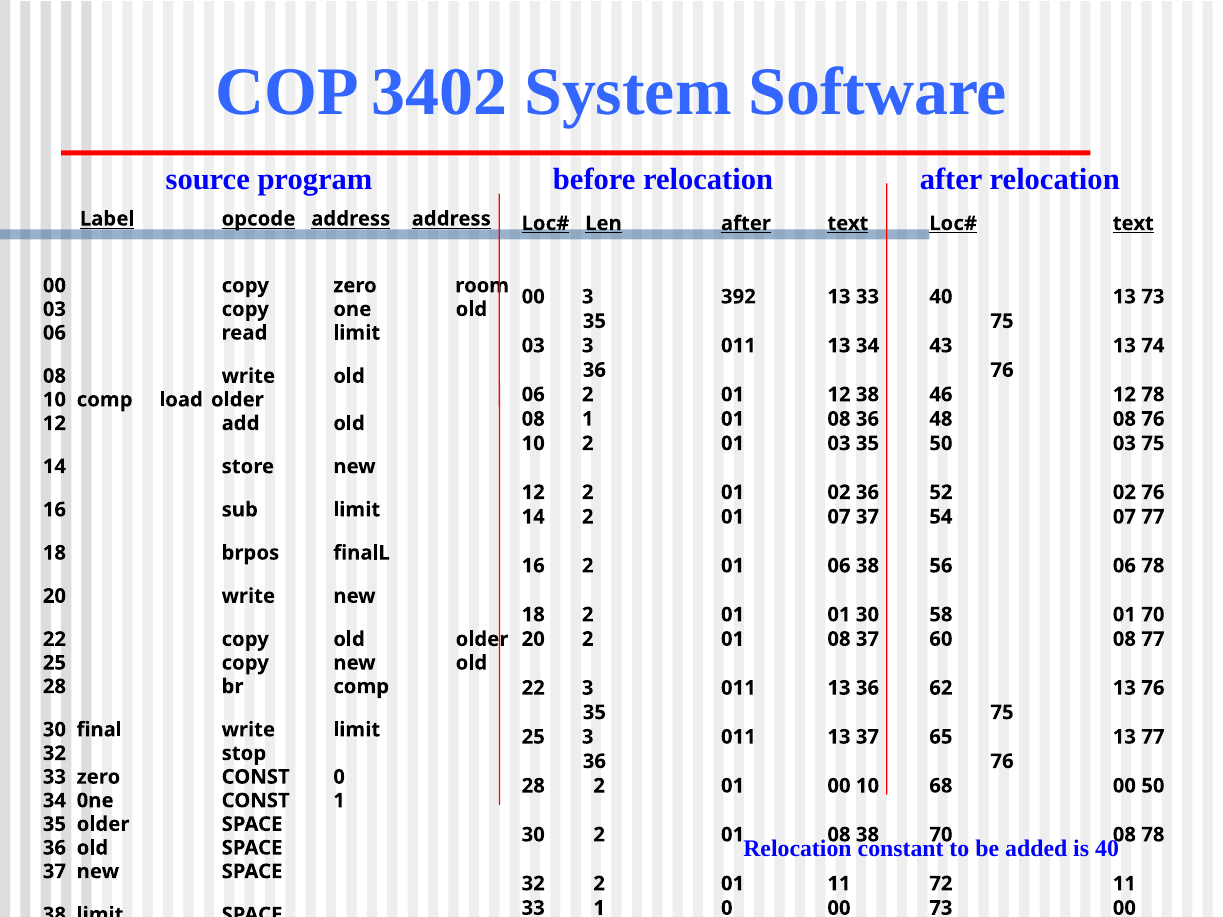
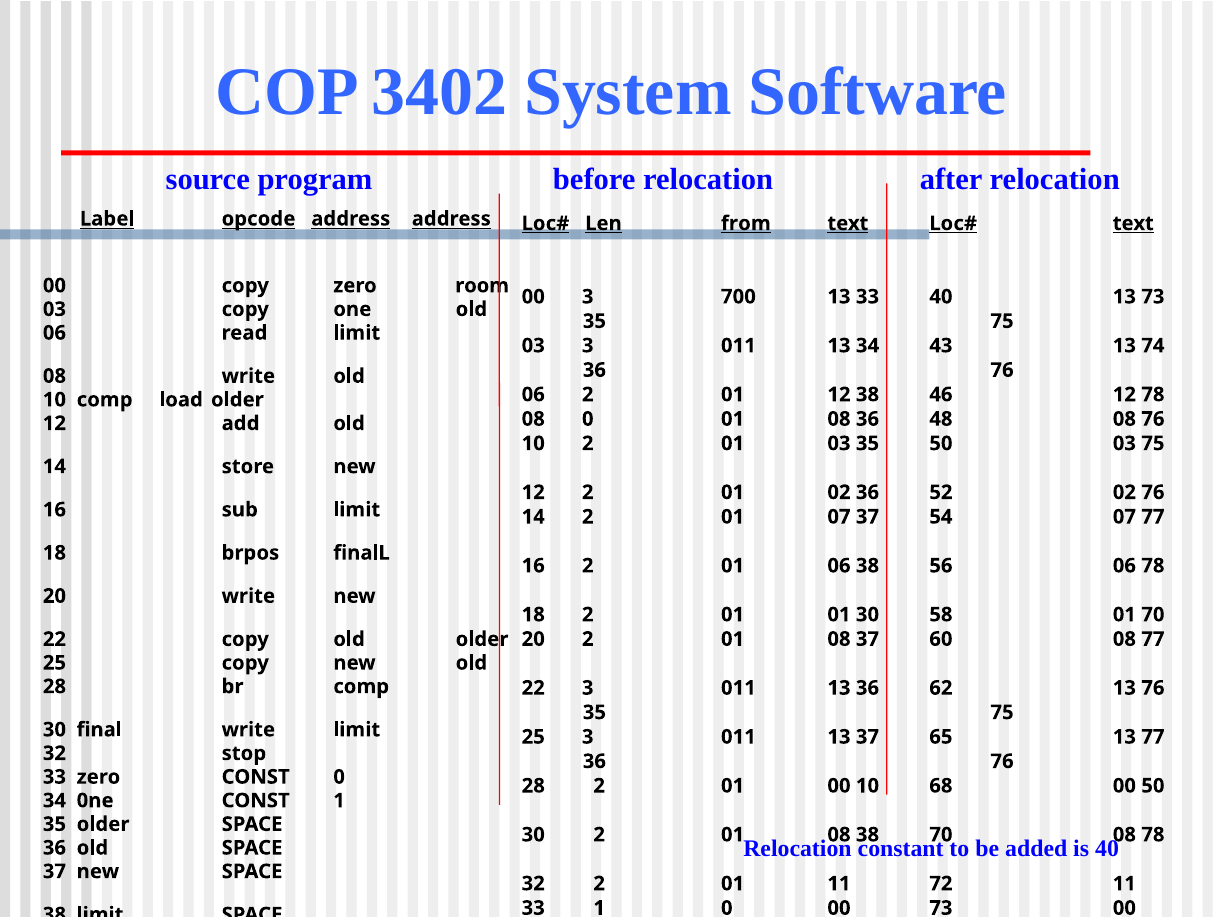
Len after: after -> from (746, 223)
392: 392 -> 700 (738, 297)
08 1: 1 -> 0 (588, 419)
